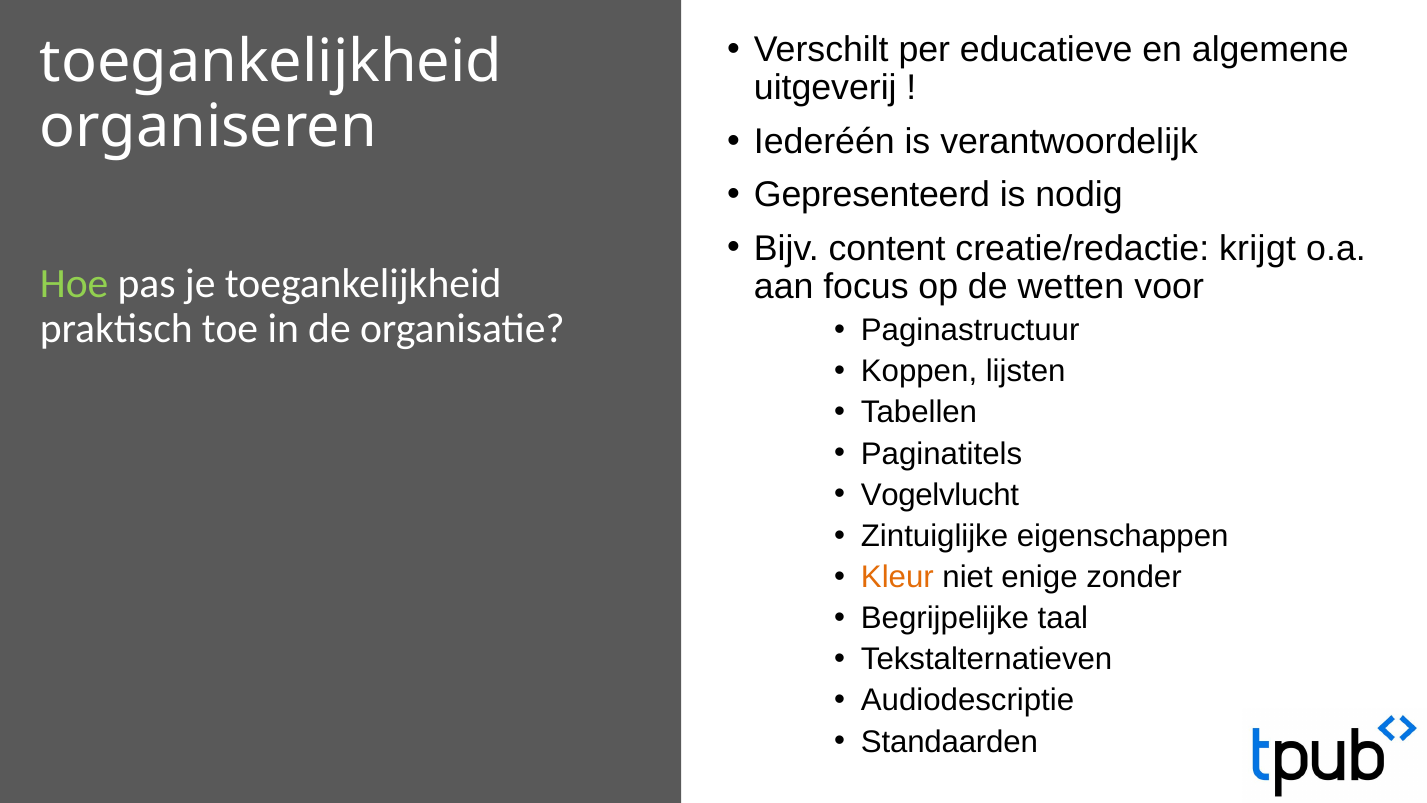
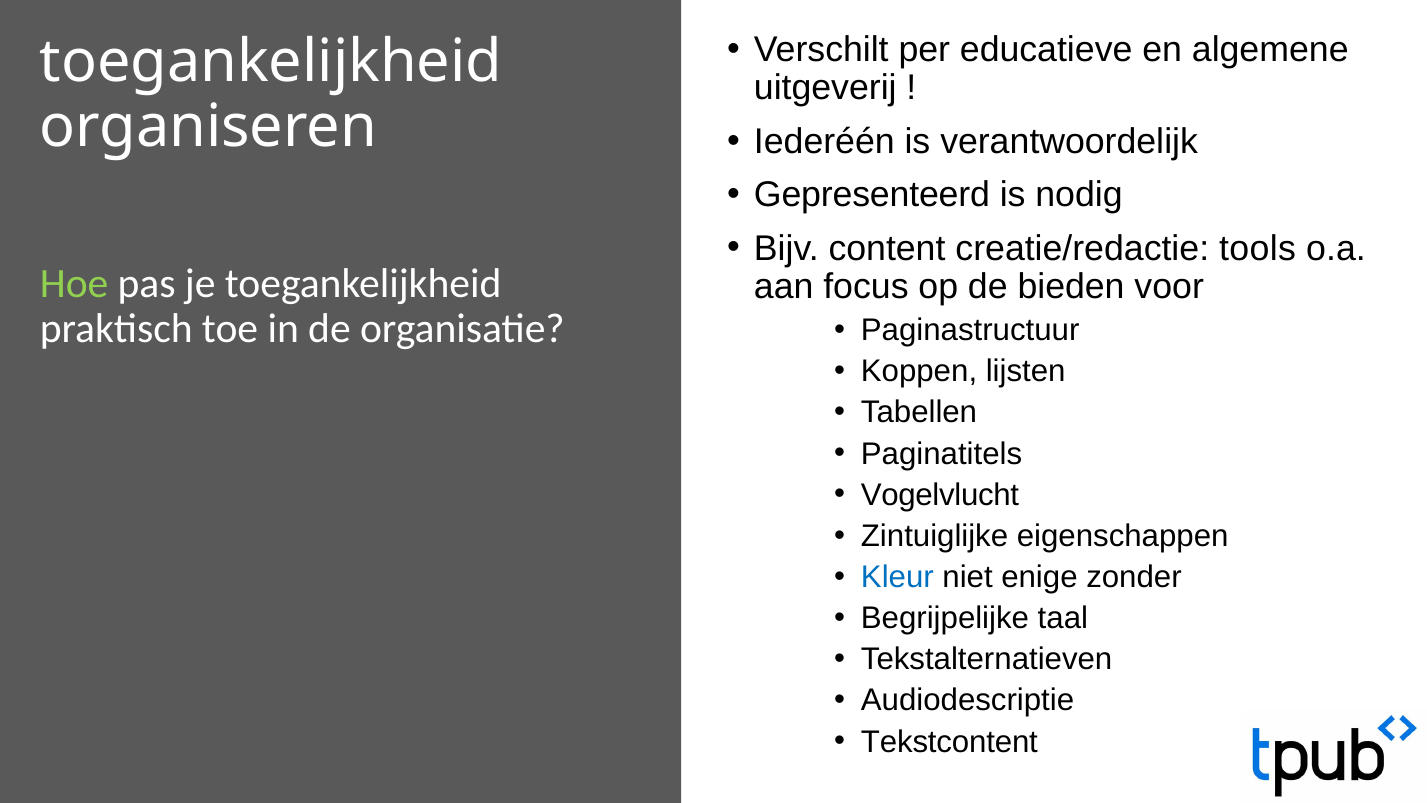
krijgt: krijgt -> tools (1258, 248)
wetten: wetten -> bieden (1071, 287)
Kleur colour: orange -> blue (897, 577)
Standaarden: Standaarden -> Tekstcontent (949, 741)
